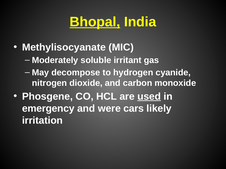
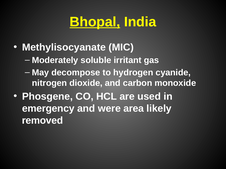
used underline: present -> none (149, 97)
cars: cars -> area (134, 109)
irritation: irritation -> removed (42, 121)
